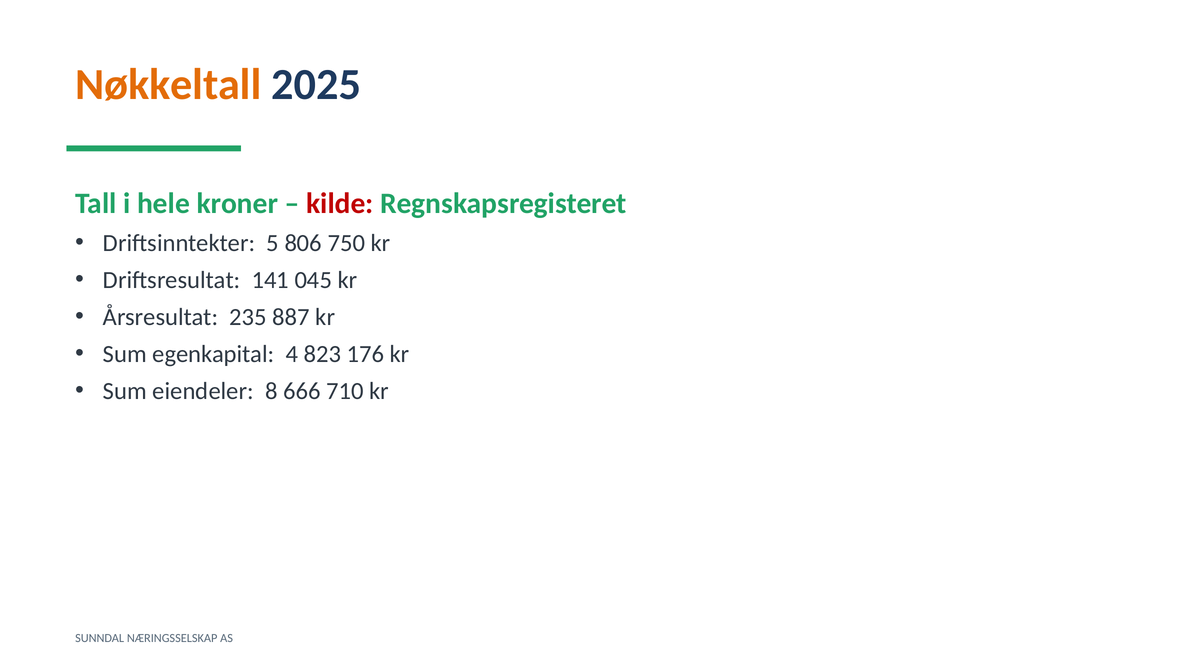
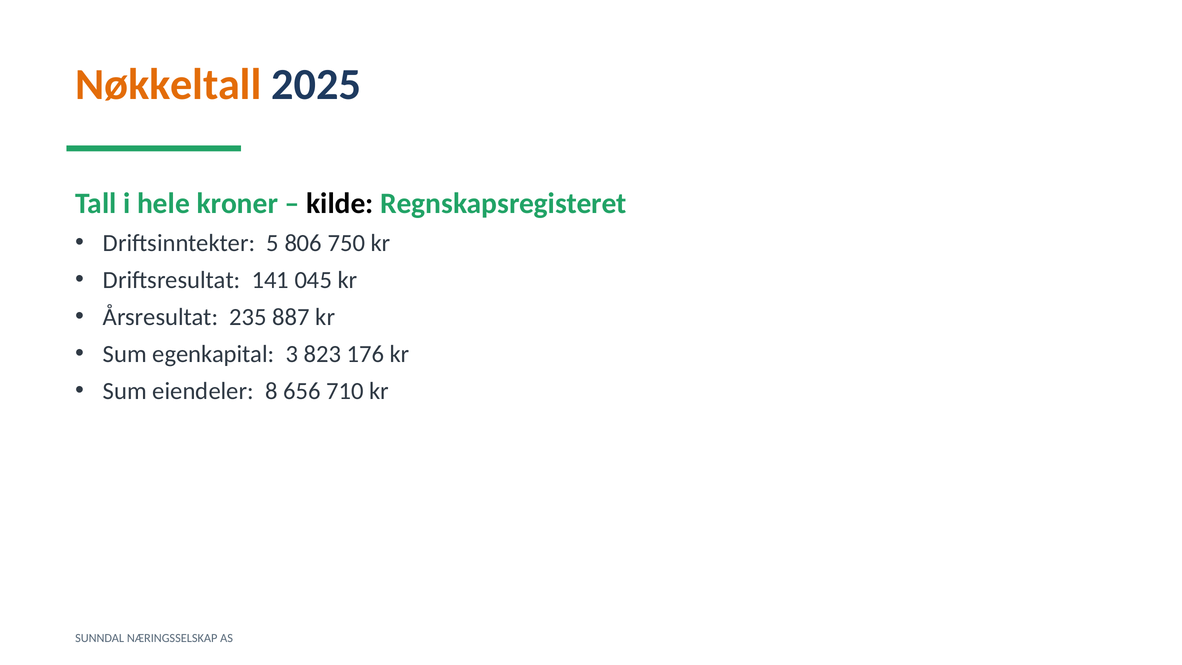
kilde colour: red -> black (340, 203)
4: 4 -> 3 (292, 354)
666: 666 -> 656 (302, 391)
